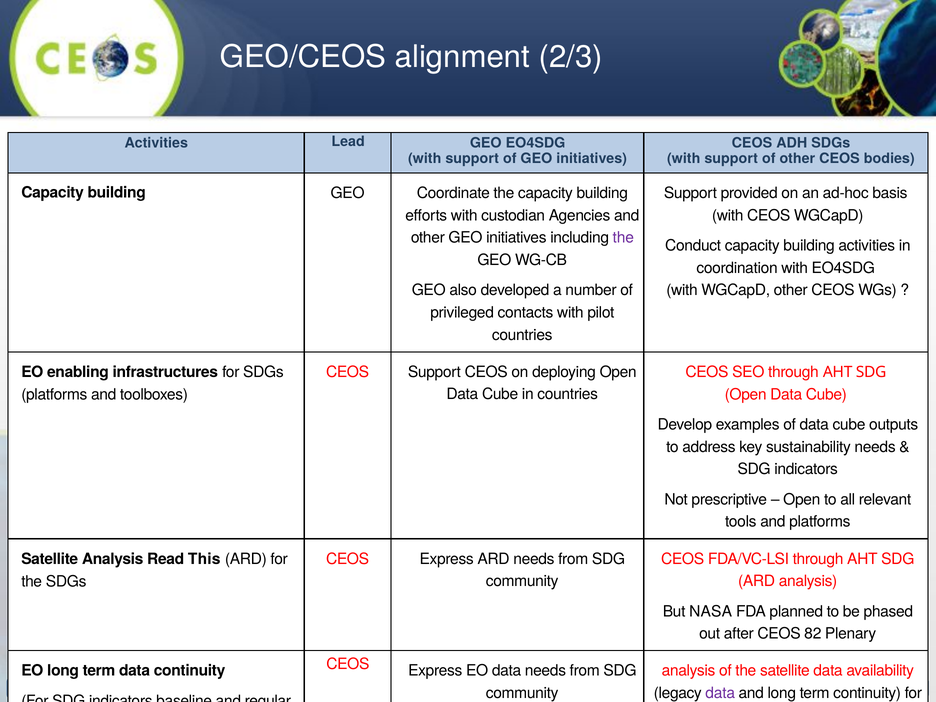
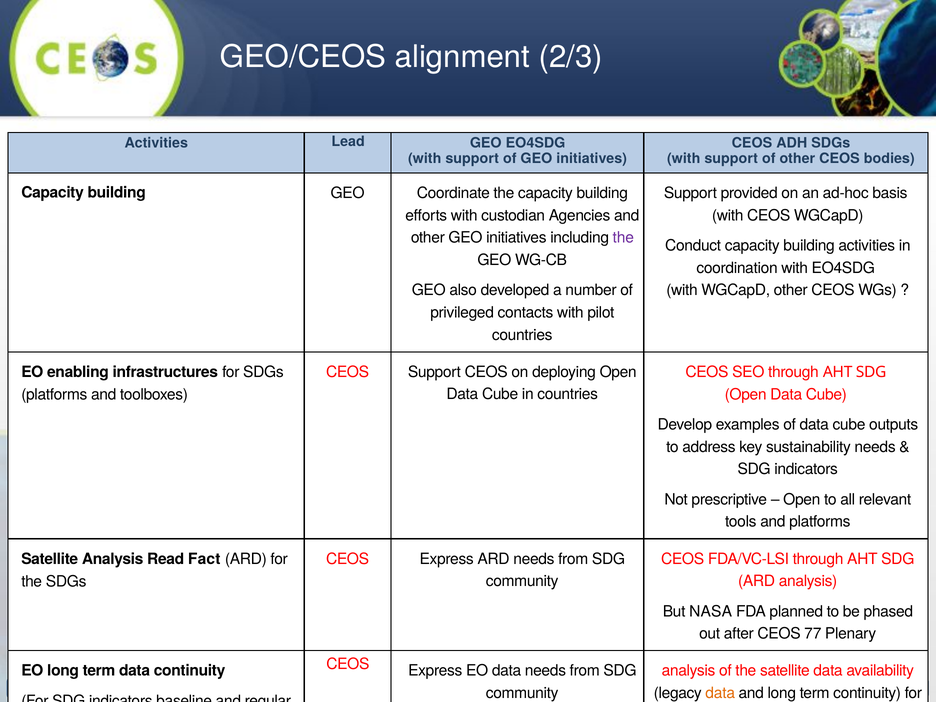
This: This -> Fact (204, 559)
82: 82 -> 77 (813, 634)
data colour: purple -> orange (720, 693)
